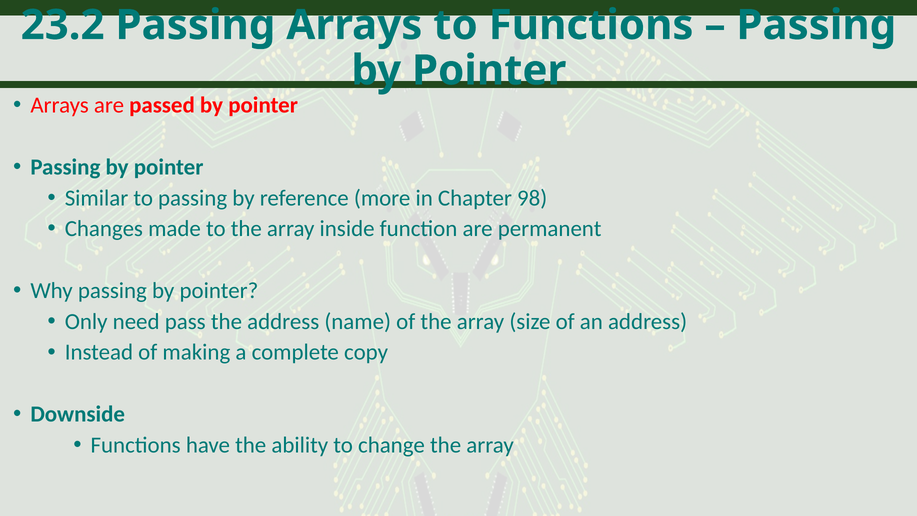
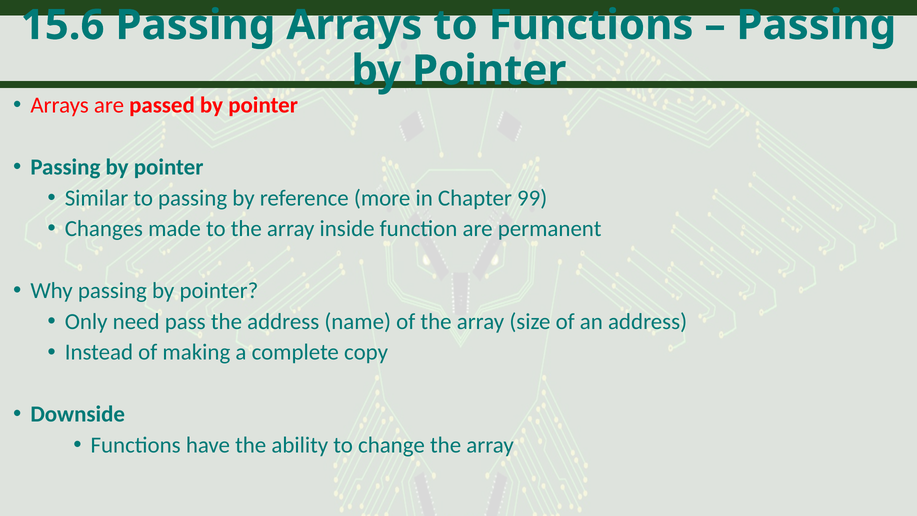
23.2: 23.2 -> 15.6 (63, 25)
98: 98 -> 99 (532, 198)
